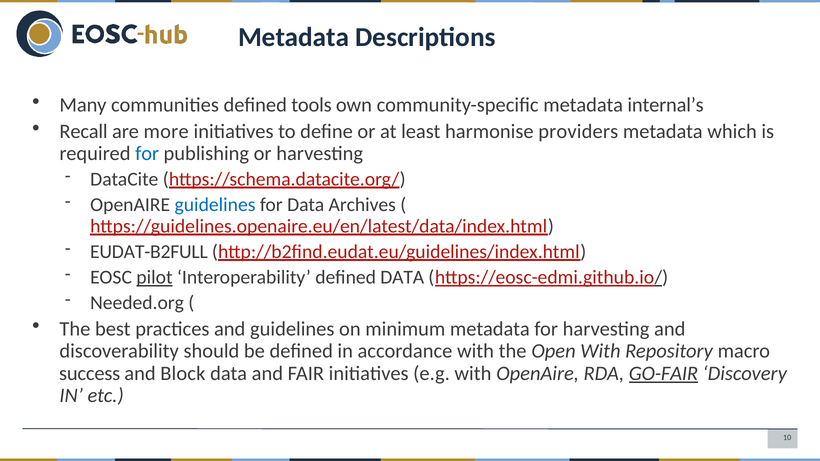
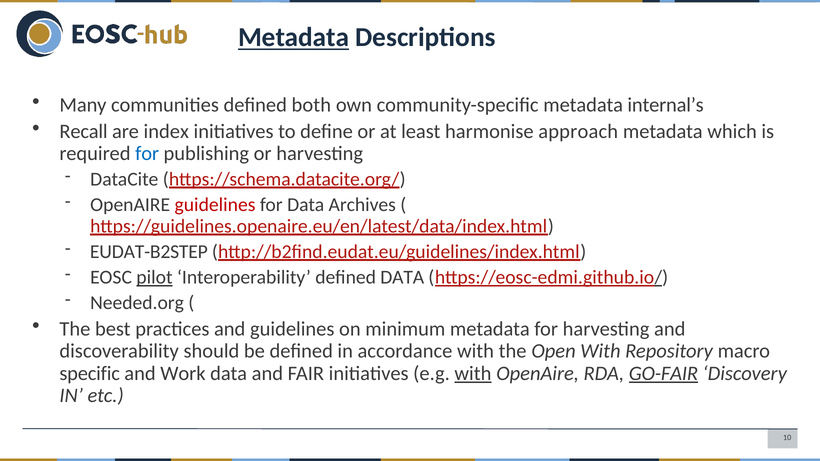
Metadata underline: none -> present (294, 37)
tools: tools -> both (311, 105)
more: more -> index (166, 132)
providers: providers -> approach (578, 132)
guidelines colour: blue -> red (215, 205)
EUDAT-B2FULL: EUDAT-B2FULL -> EUDAT-B2STEP (149, 252)
success: success -> specific (90, 374)
Block: Block -> Work (183, 374)
with underline: none -> present (473, 374)
